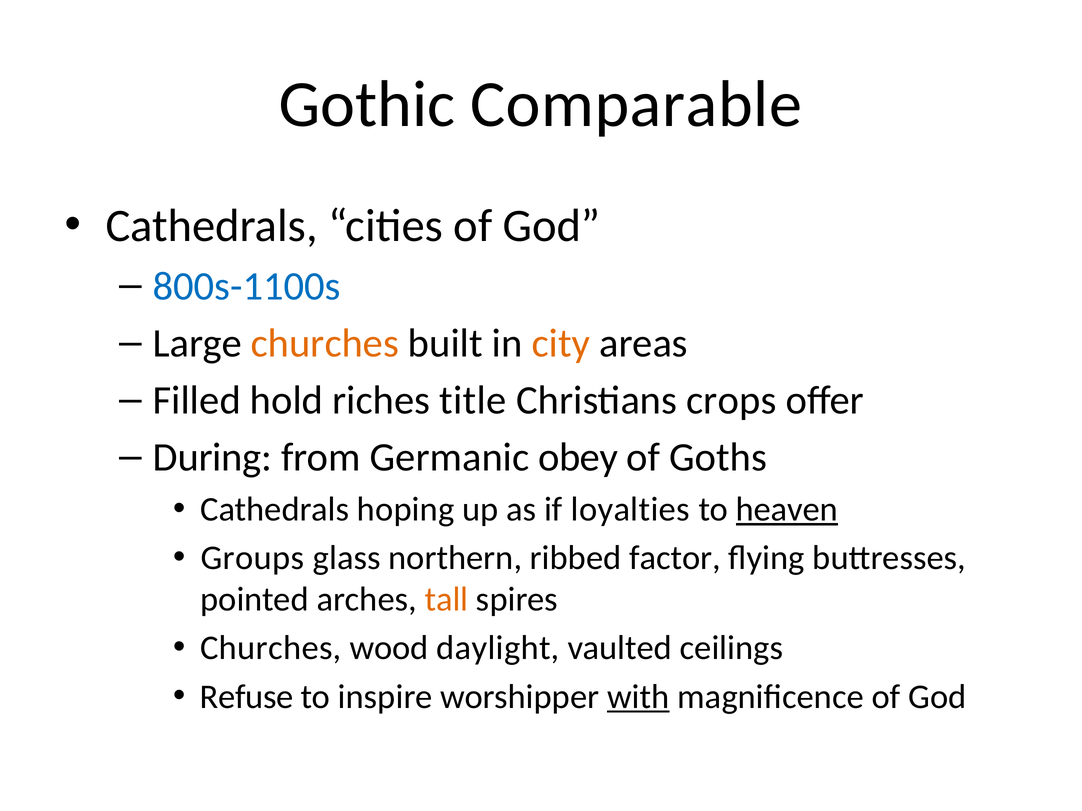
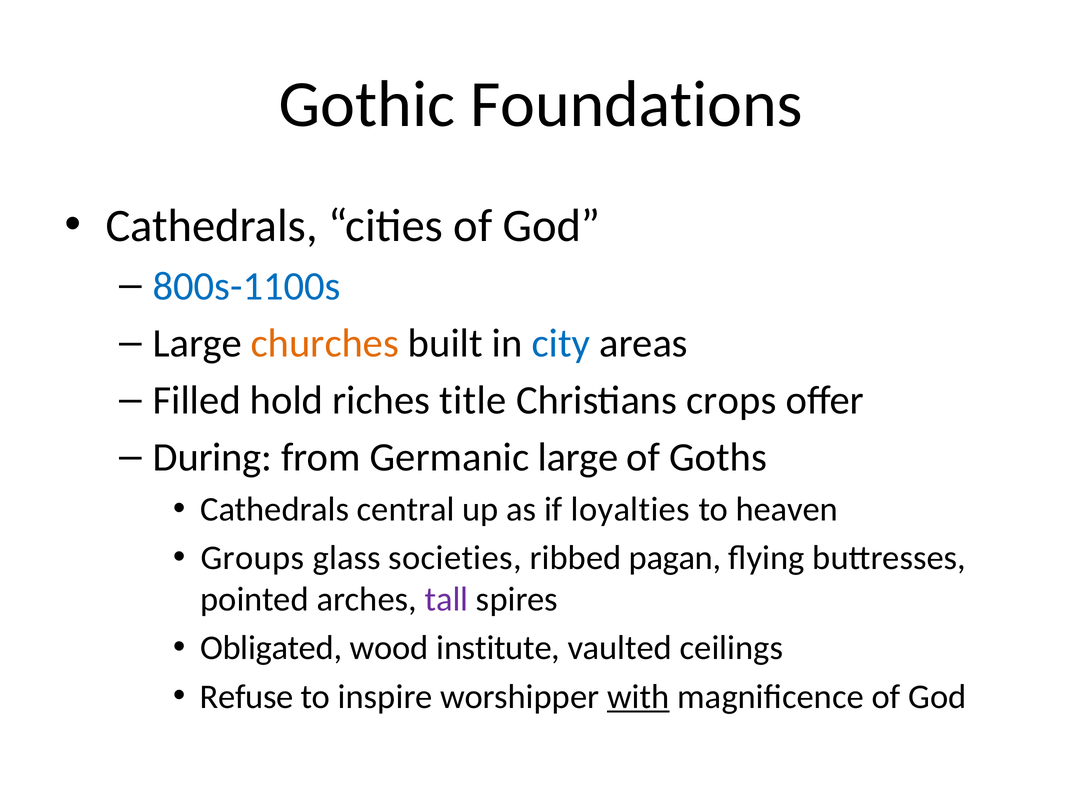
Comparable: Comparable -> Foundations (636, 105)
city colour: orange -> blue (561, 343)
Germanic obey: obey -> large (578, 458)
hoping: hoping -> central (406, 510)
heaven underline: present -> none (787, 510)
northern: northern -> societies (455, 558)
factor: factor -> pagan (675, 558)
tall colour: orange -> purple (446, 600)
Churches: Churches -> Obligated (271, 648)
daylight: daylight -> institute (498, 648)
